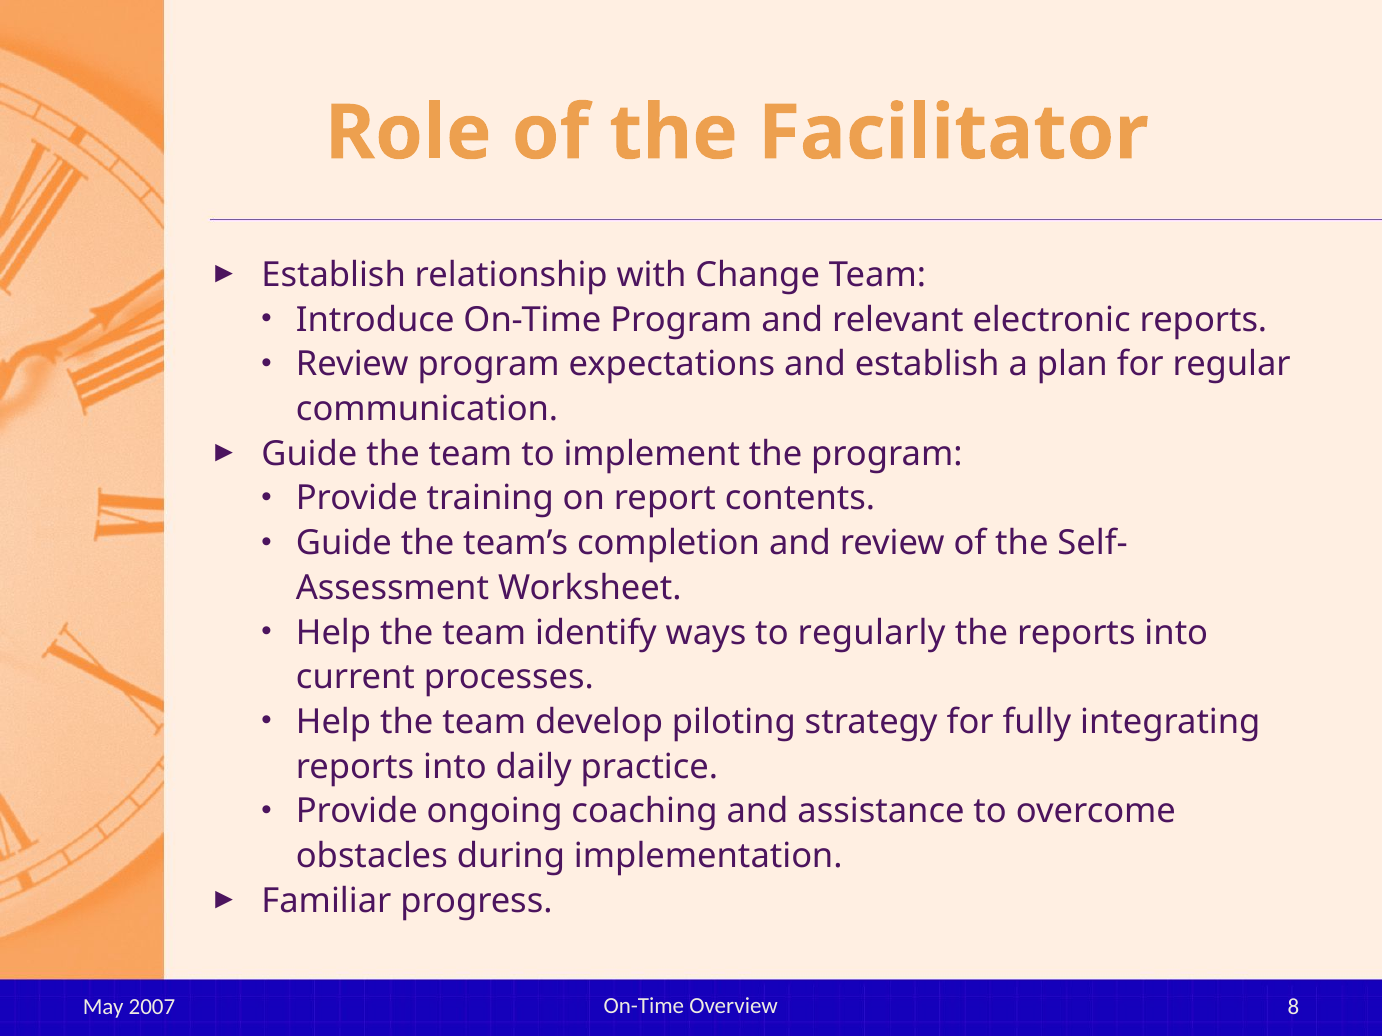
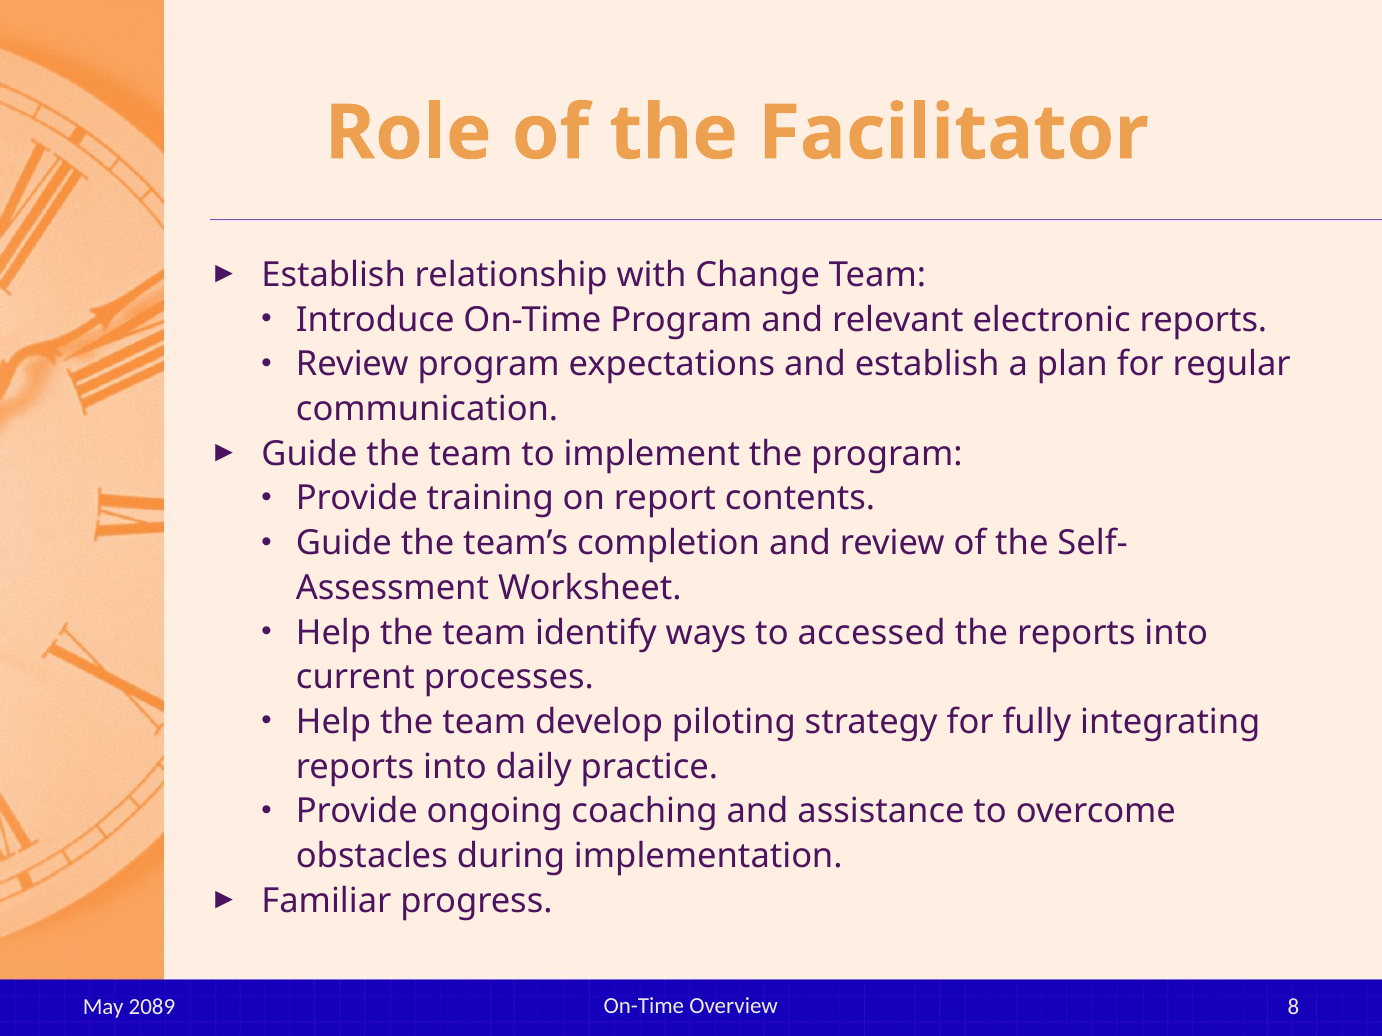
regularly: regularly -> accessed (872, 633)
2007: 2007 -> 2089 (152, 1008)
